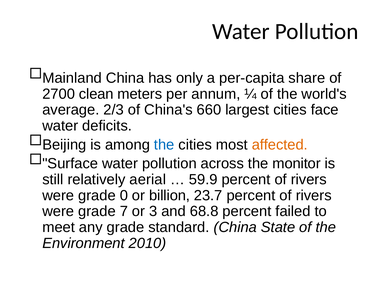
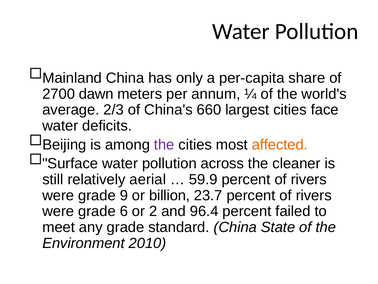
clean: clean -> dawn (96, 94)
the colour: blue -> purple (164, 144)
monitor: monitor -> cleaner (296, 163)
0: 0 -> 9 (124, 195)
7: 7 -> 6 (124, 211)
3: 3 -> 2 (153, 211)
68.8: 68.8 -> 96.4 (204, 211)
